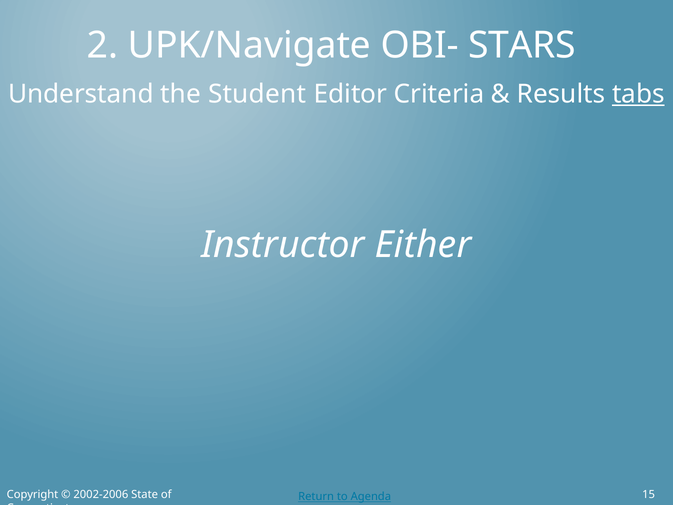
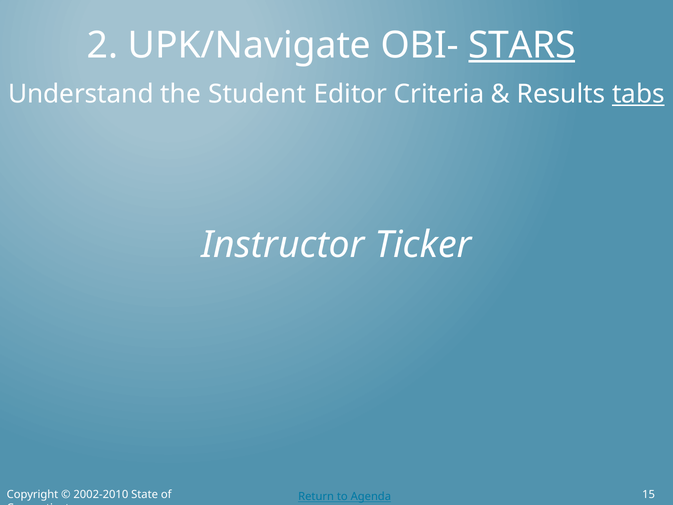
STARS underline: none -> present (522, 45)
Either: Either -> Ticker (423, 245)
2002-2006: 2002-2006 -> 2002-2010 (101, 494)
